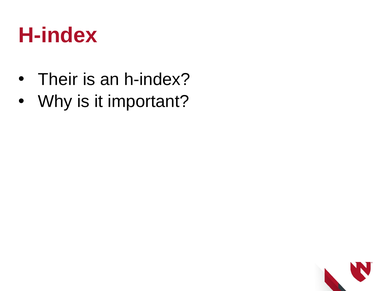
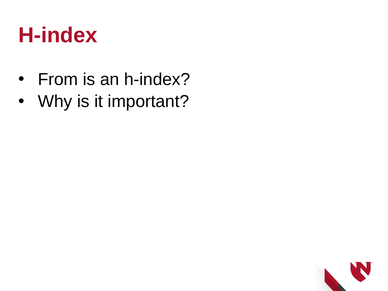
Their: Their -> From (58, 79)
